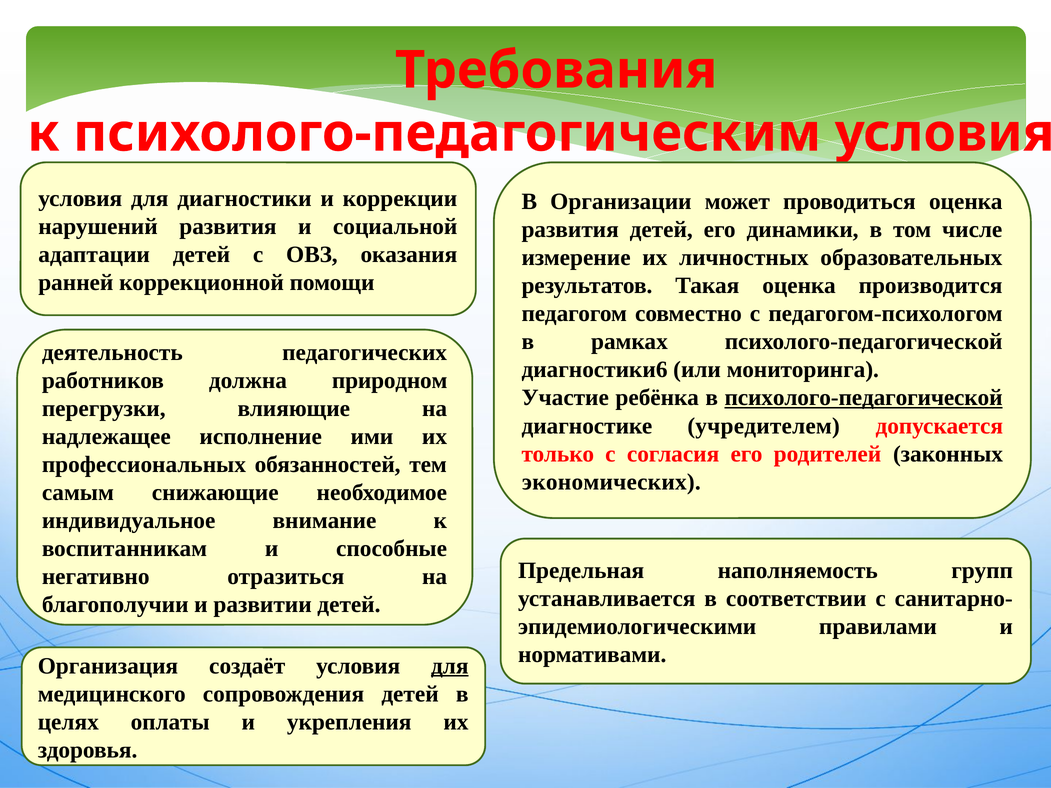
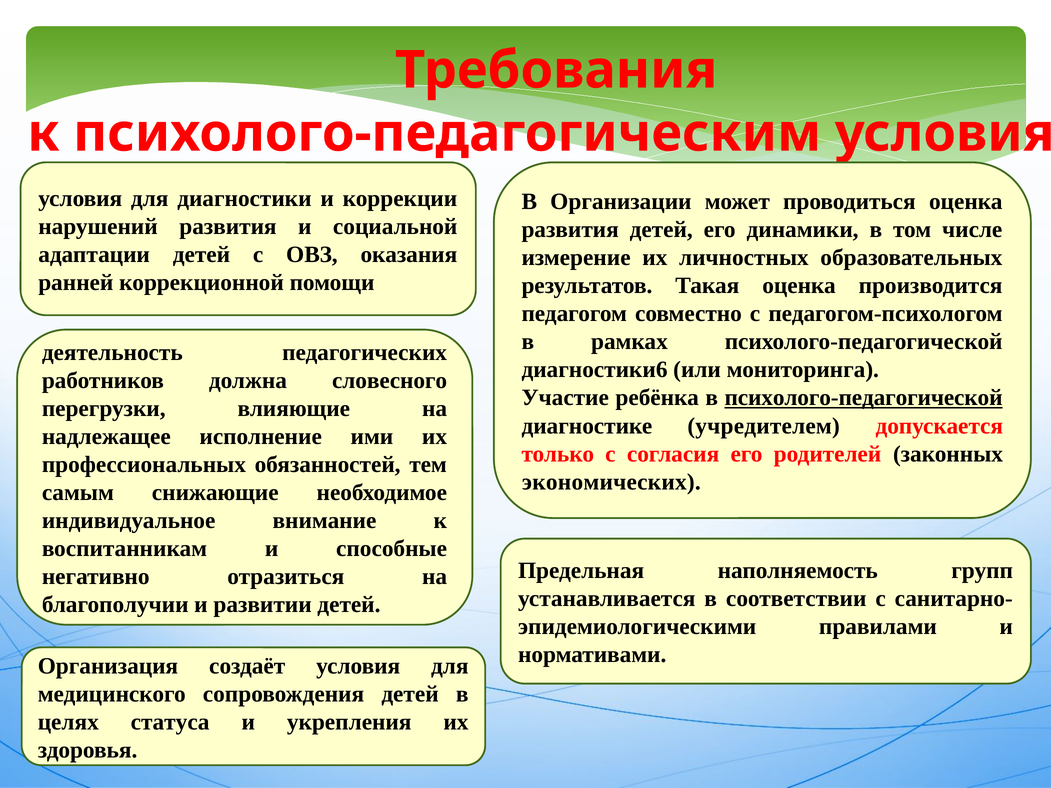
природном: природном -> словесного (390, 381)
для underline: present -> none (450, 666)
оплаты: оплаты -> статуса (170, 722)
